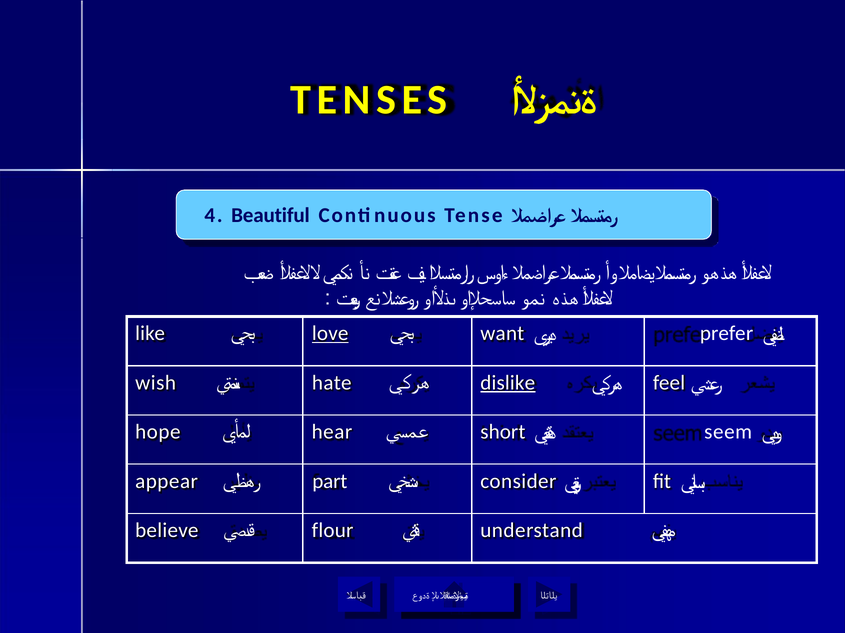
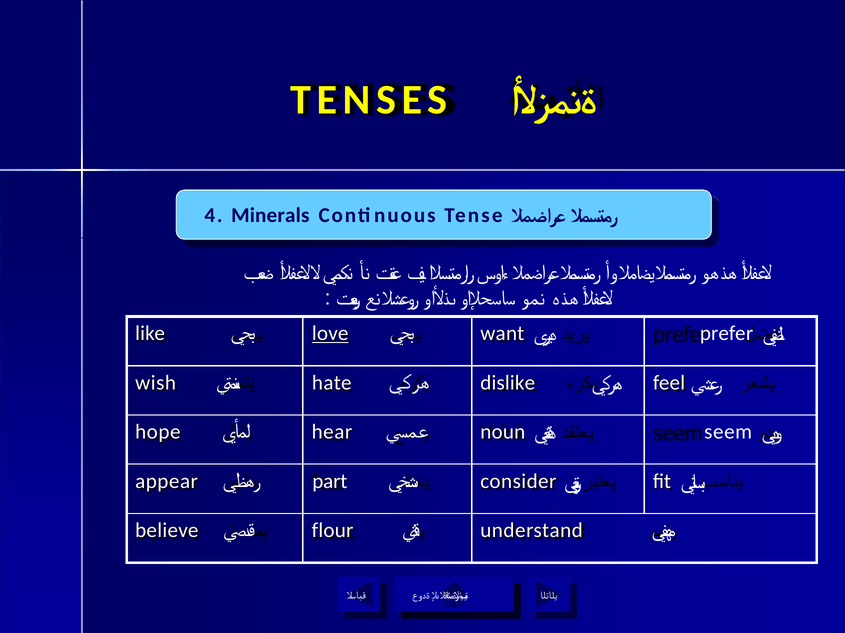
Beautiful: Beautiful -> Minerals (270, 216)
dislike underline: present -> none (508, 383)
short: short -> noun (503, 432)
